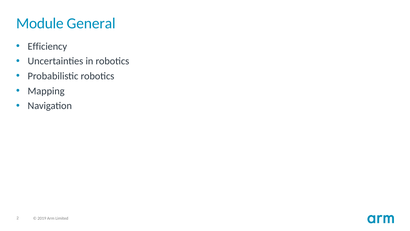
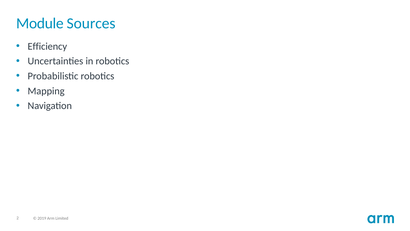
General: General -> Sources (91, 23)
